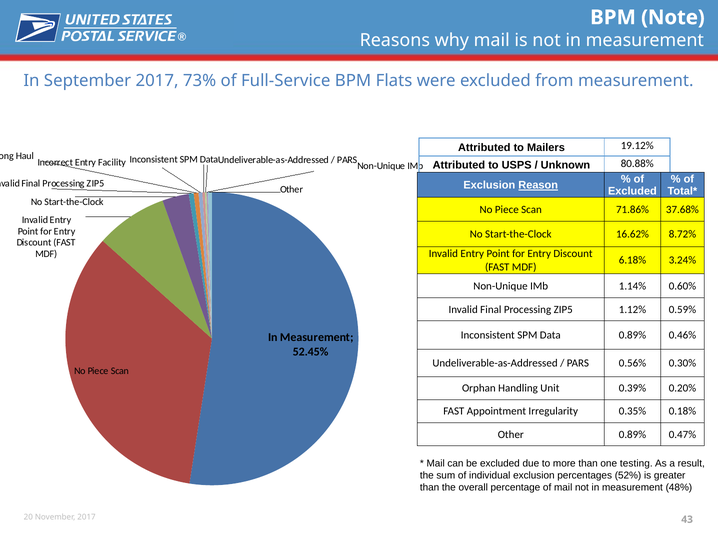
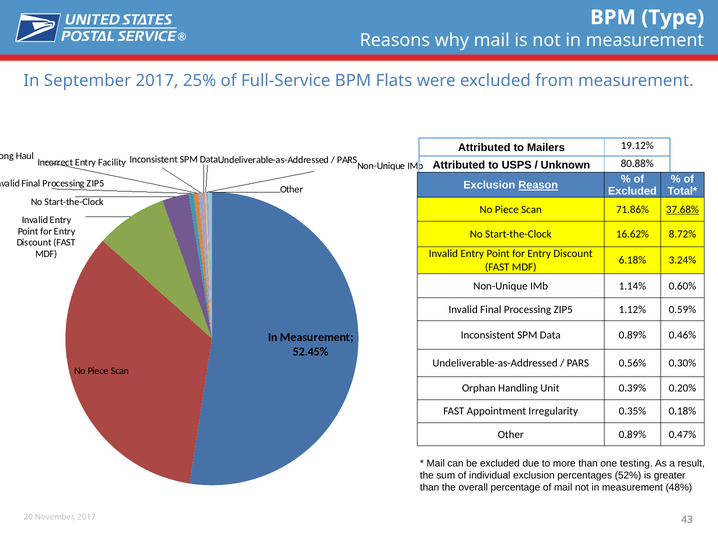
Note: Note -> Type (673, 17)
73%: 73% -> 25% (200, 81)
37.68% underline: none -> present (682, 209)
